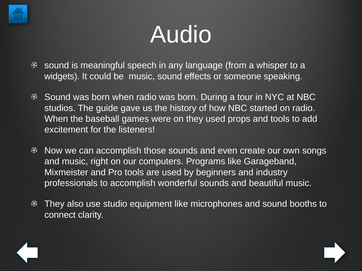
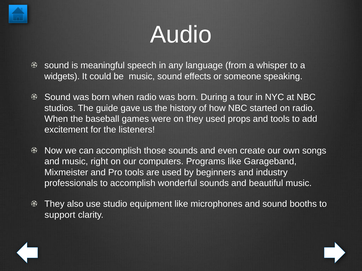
connect: connect -> support (60, 215)
